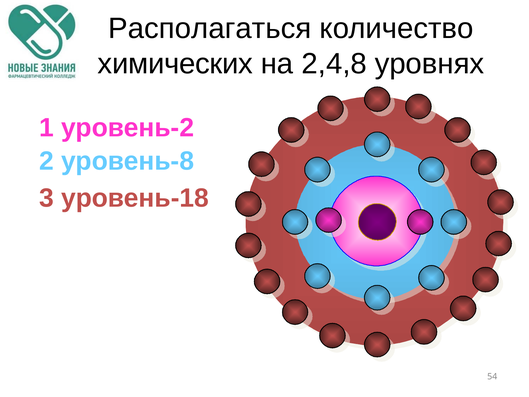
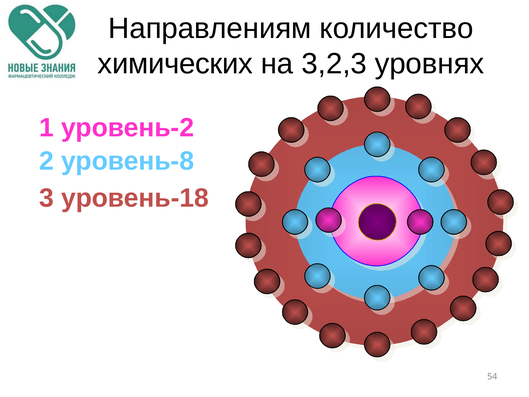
Располагаться: Располагаться -> Направлениям (210, 28)
2,4,8: 2,4,8 -> 3,2,3 (334, 64)
